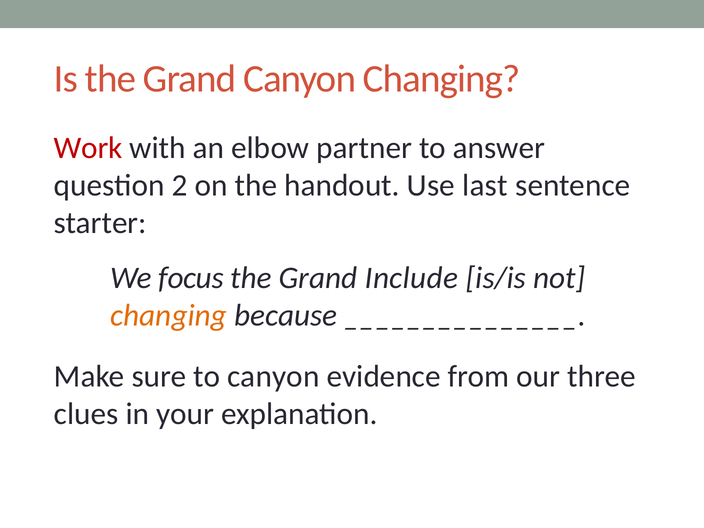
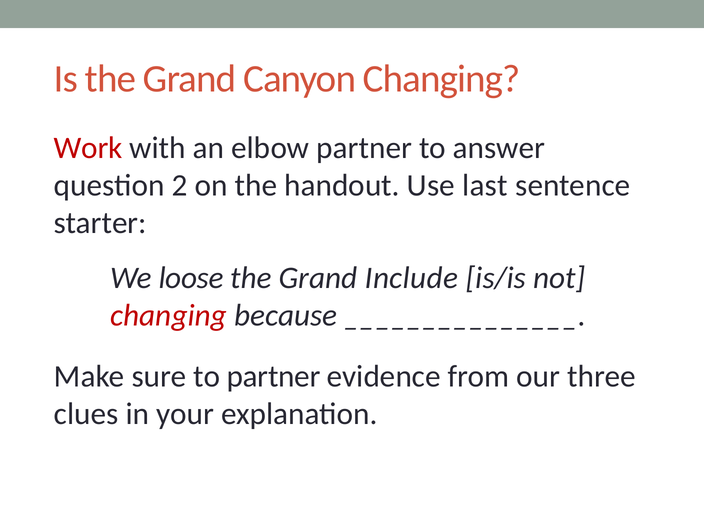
focus: focus -> loose (191, 278)
changing colour: orange -> red (169, 316)
to canyon: canyon -> partner (274, 377)
